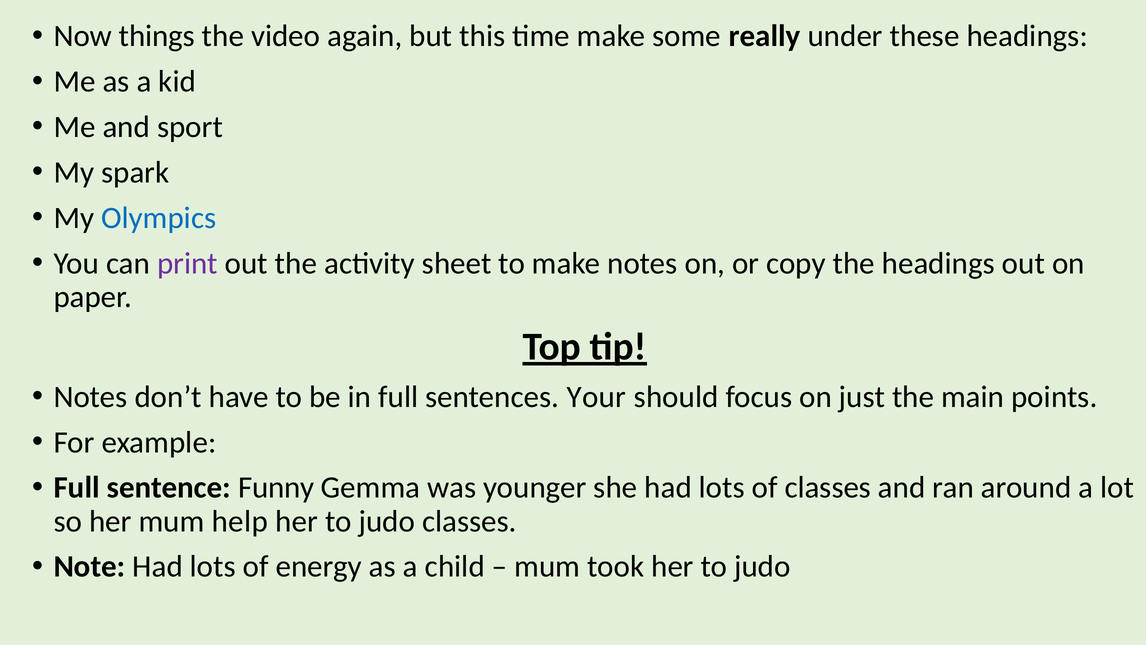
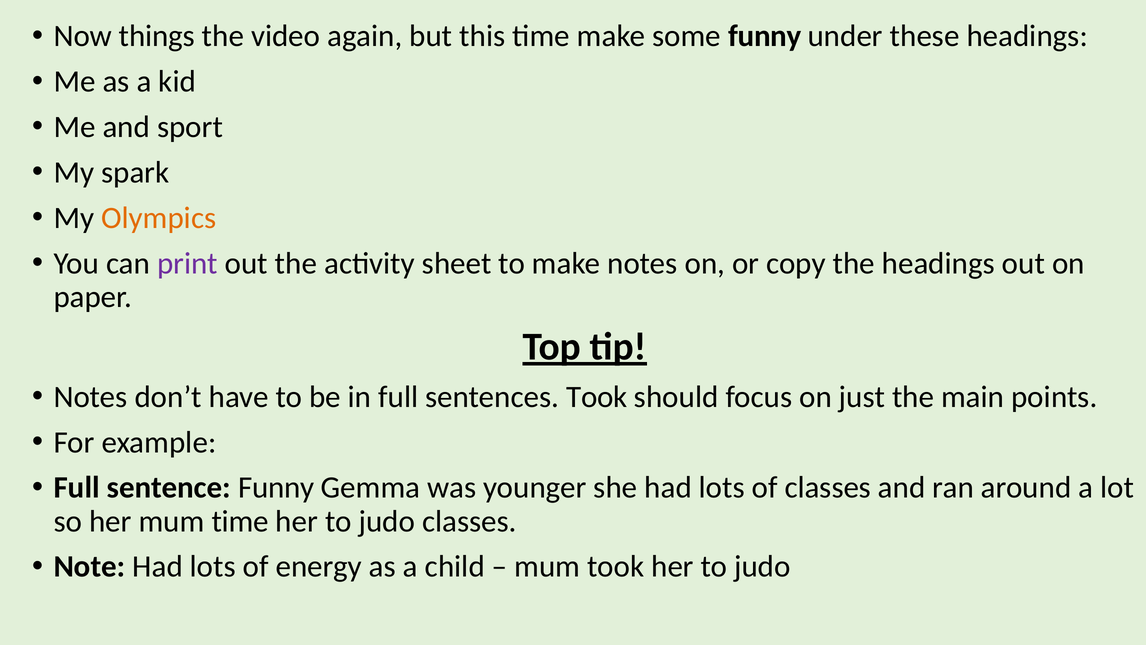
some really: really -> funny (765, 36)
Olympics colour: blue -> orange (159, 218)
sentences Your: Your -> Took (597, 397)
mum help: help -> time (240, 521)
